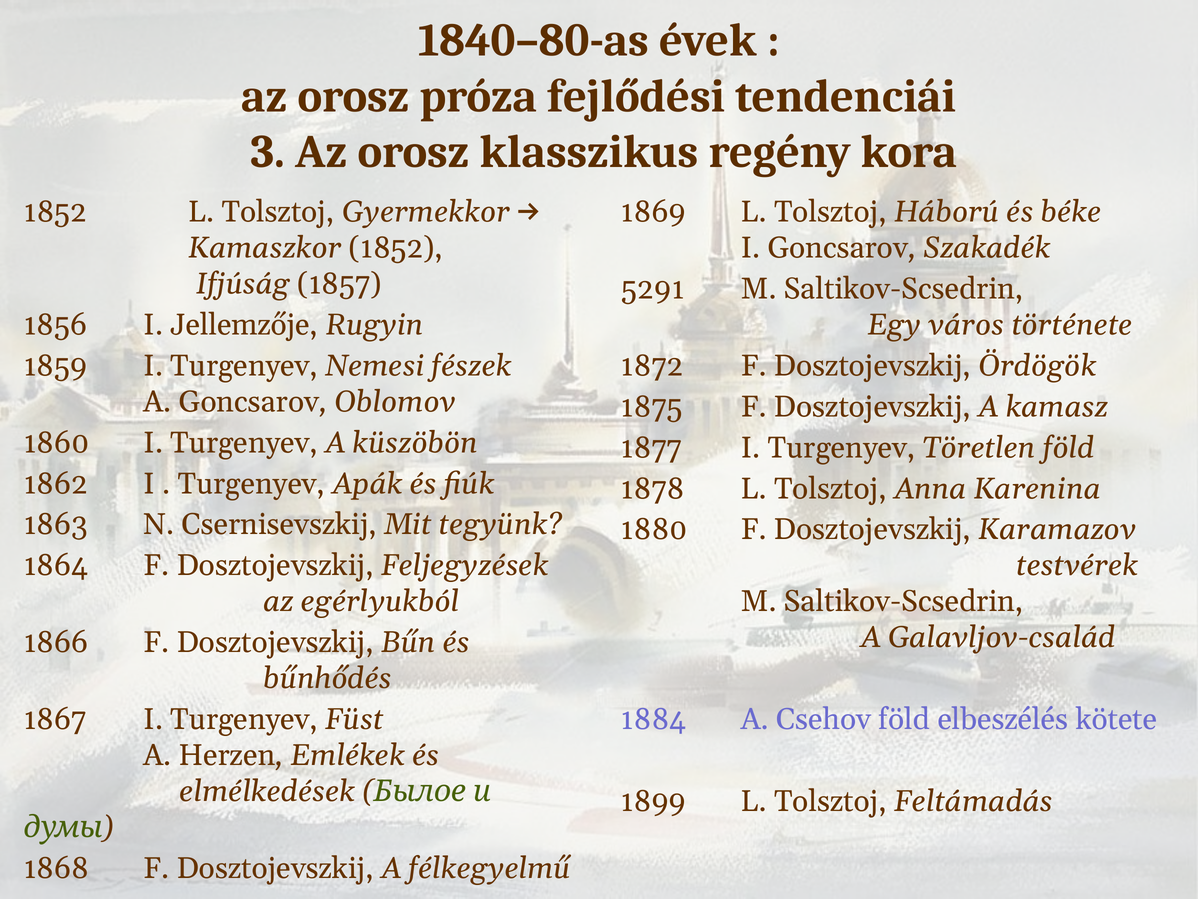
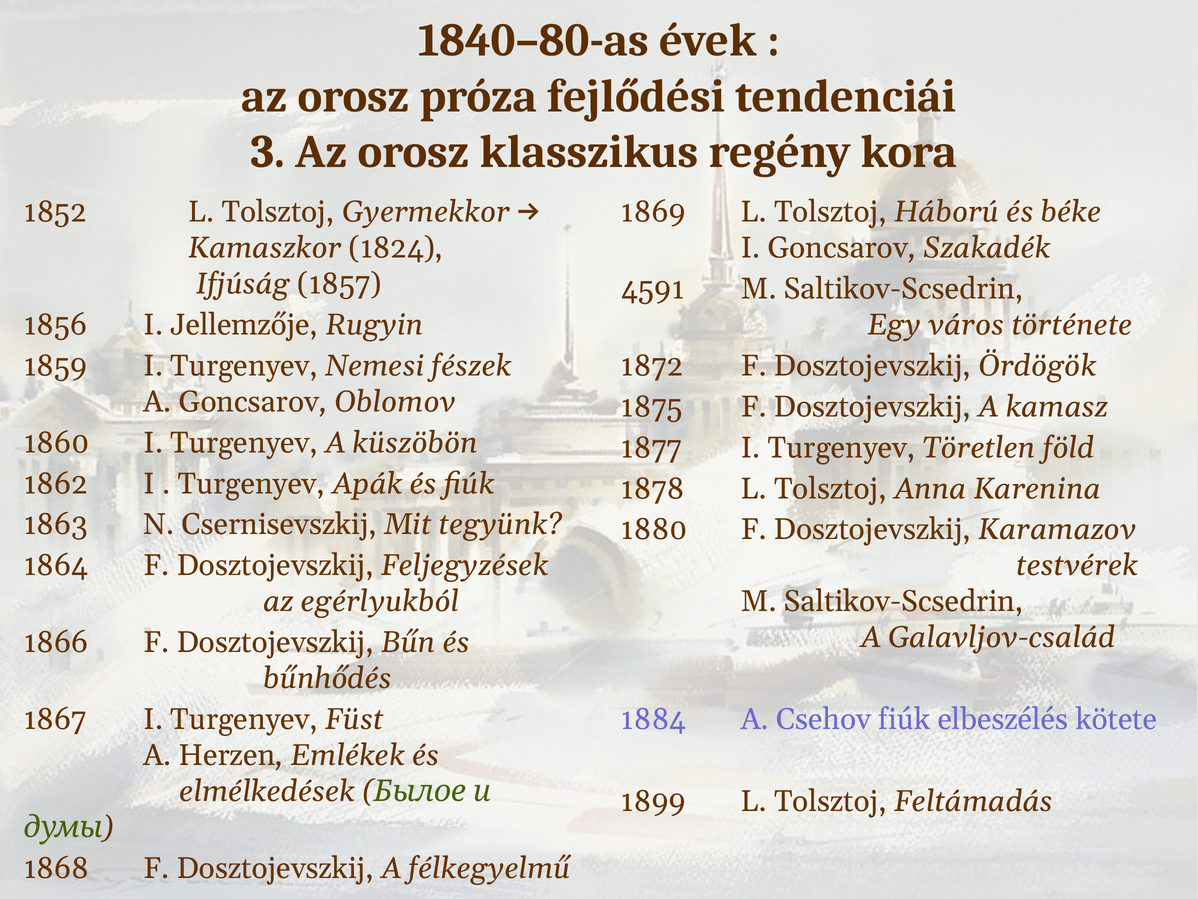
Kamaszkor 1852: 1852 -> 1824 (396, 248)
5291: 5291 -> 4591 (653, 289)
Csehov föld: föld -> fiúk (904, 719)
